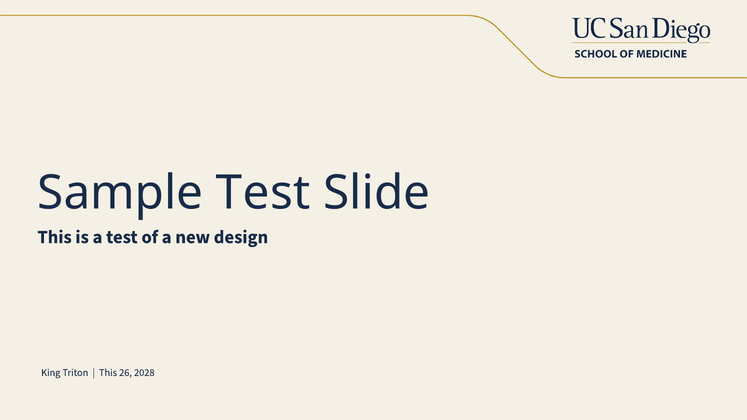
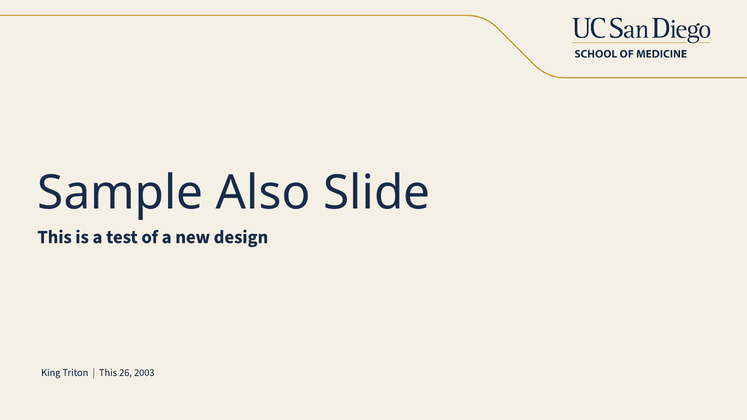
Sample Test: Test -> Also (263, 193)
2028: 2028 -> 2003 (144, 373)
